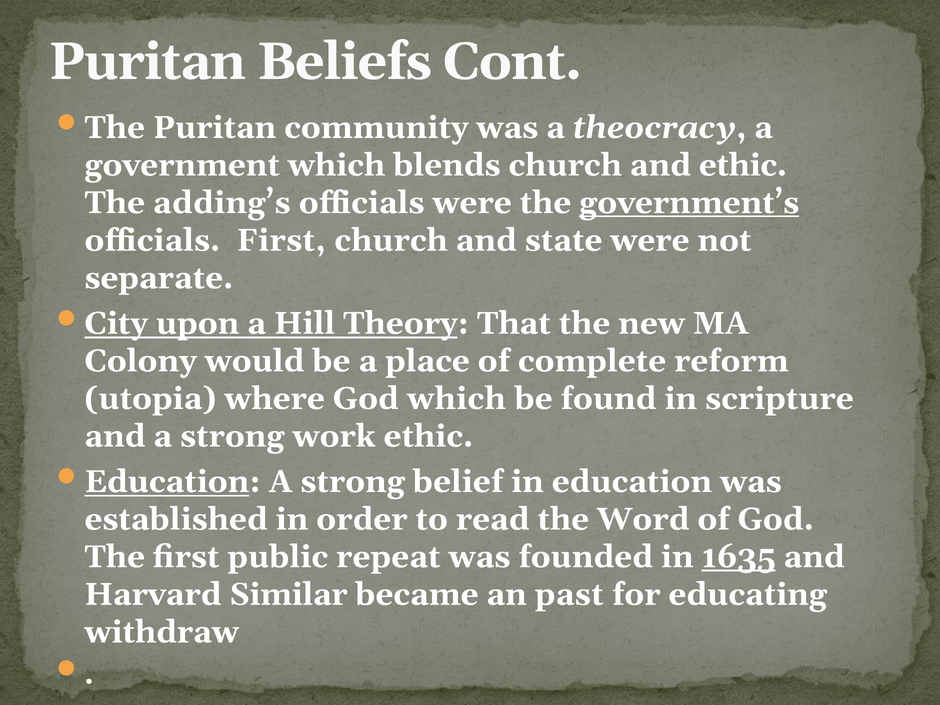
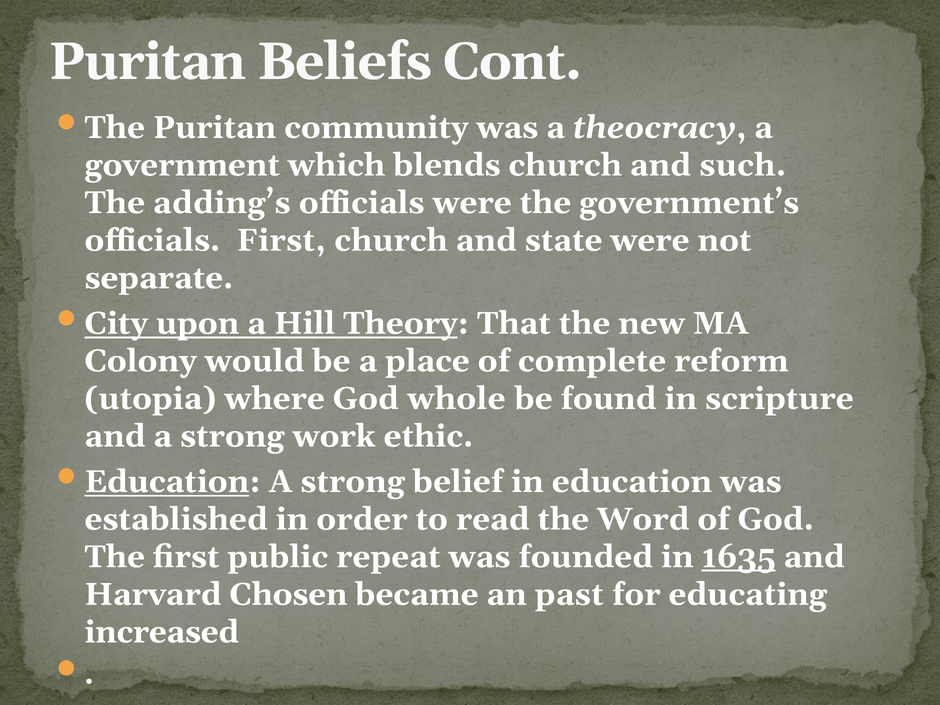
and ethic: ethic -> such (743, 165)
government’s underline: present -> none (689, 203)
God which: which -> whole (456, 399)
Similar: Similar -> Chosen (288, 594)
withdraw: withdraw -> increased (162, 632)
